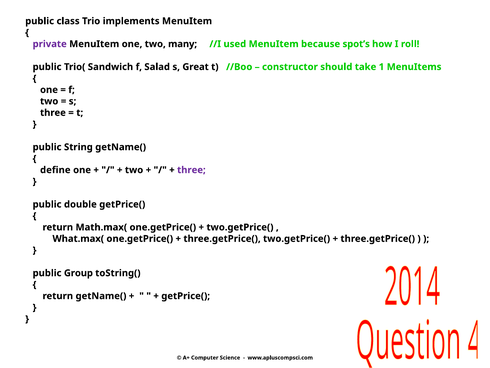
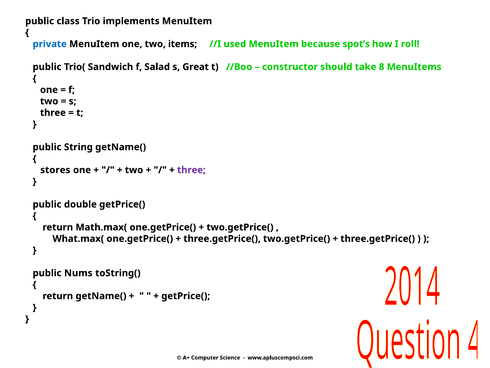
private colour: purple -> blue (50, 44)
many: many -> items (183, 44)
1: 1 -> 8 (381, 67)
define: define -> stores (55, 170)
Group: Group -> Nums (78, 273)
